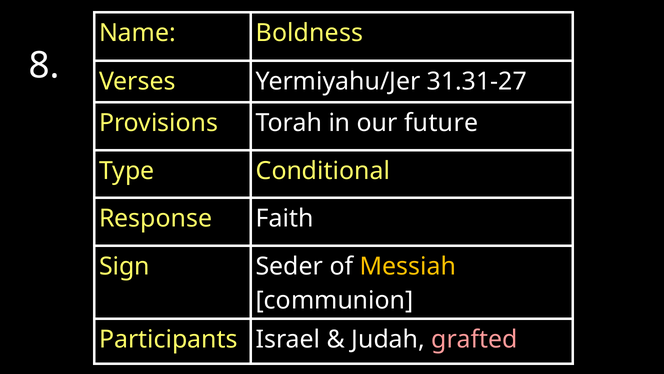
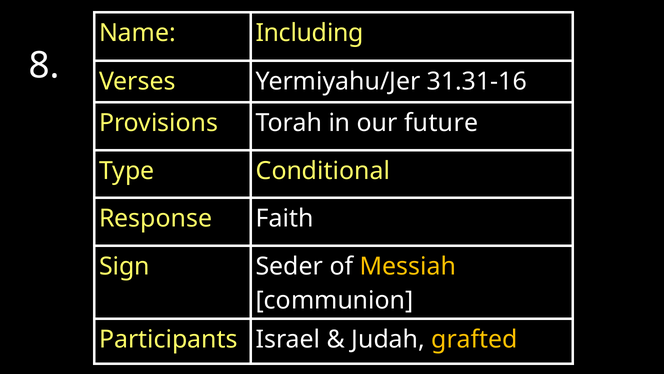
Boldness: Boldness -> Including (310, 33)
31.31-27: 31.31-27 -> 31.31-16 (477, 81)
grafted colour: pink -> yellow (474, 339)
